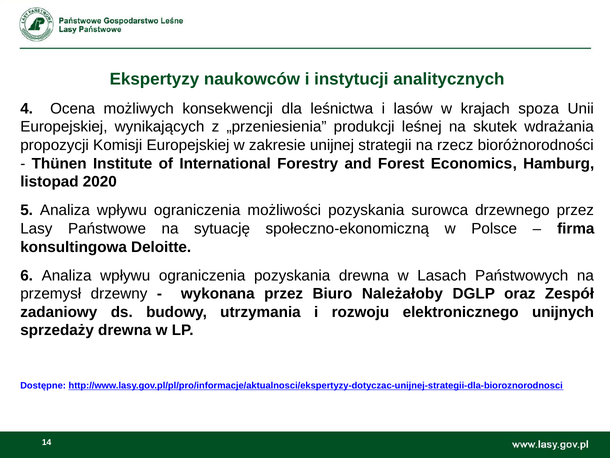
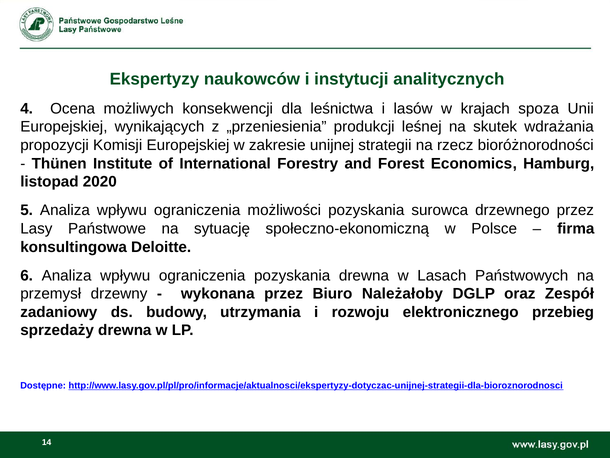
unijnych: unijnych -> przebieg (563, 312)
